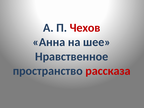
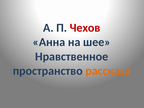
рассказа colour: red -> orange (108, 71)
